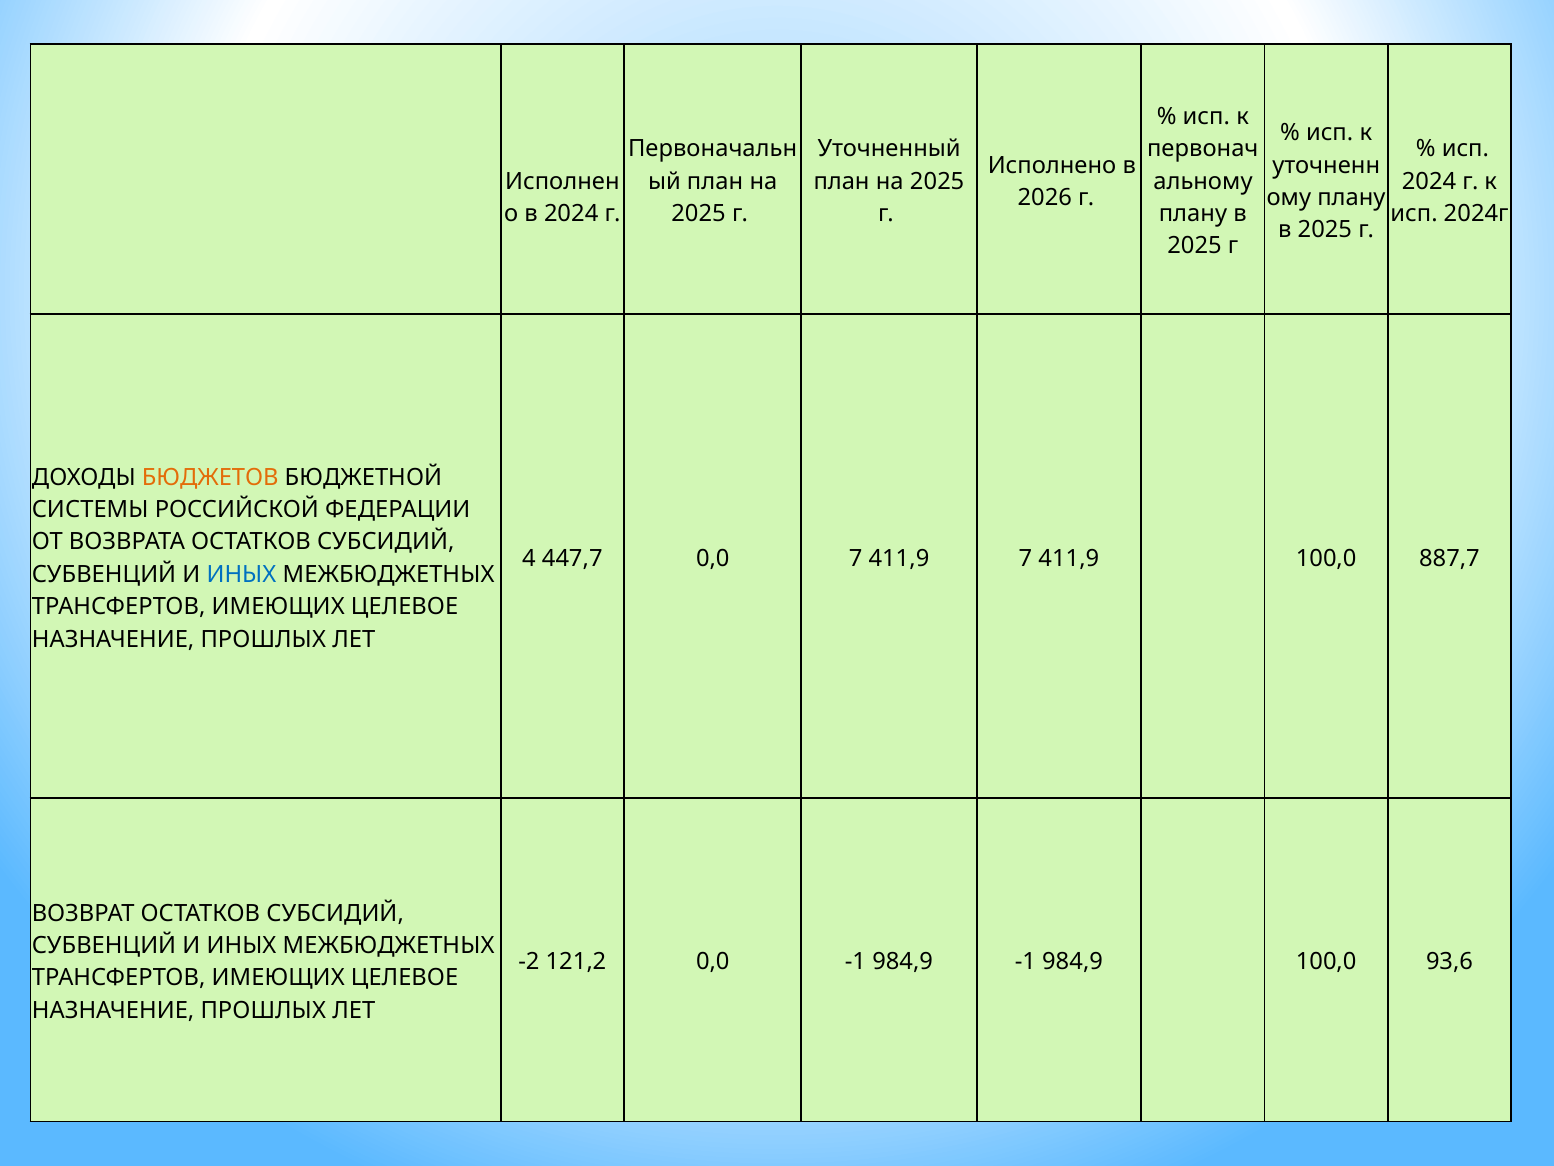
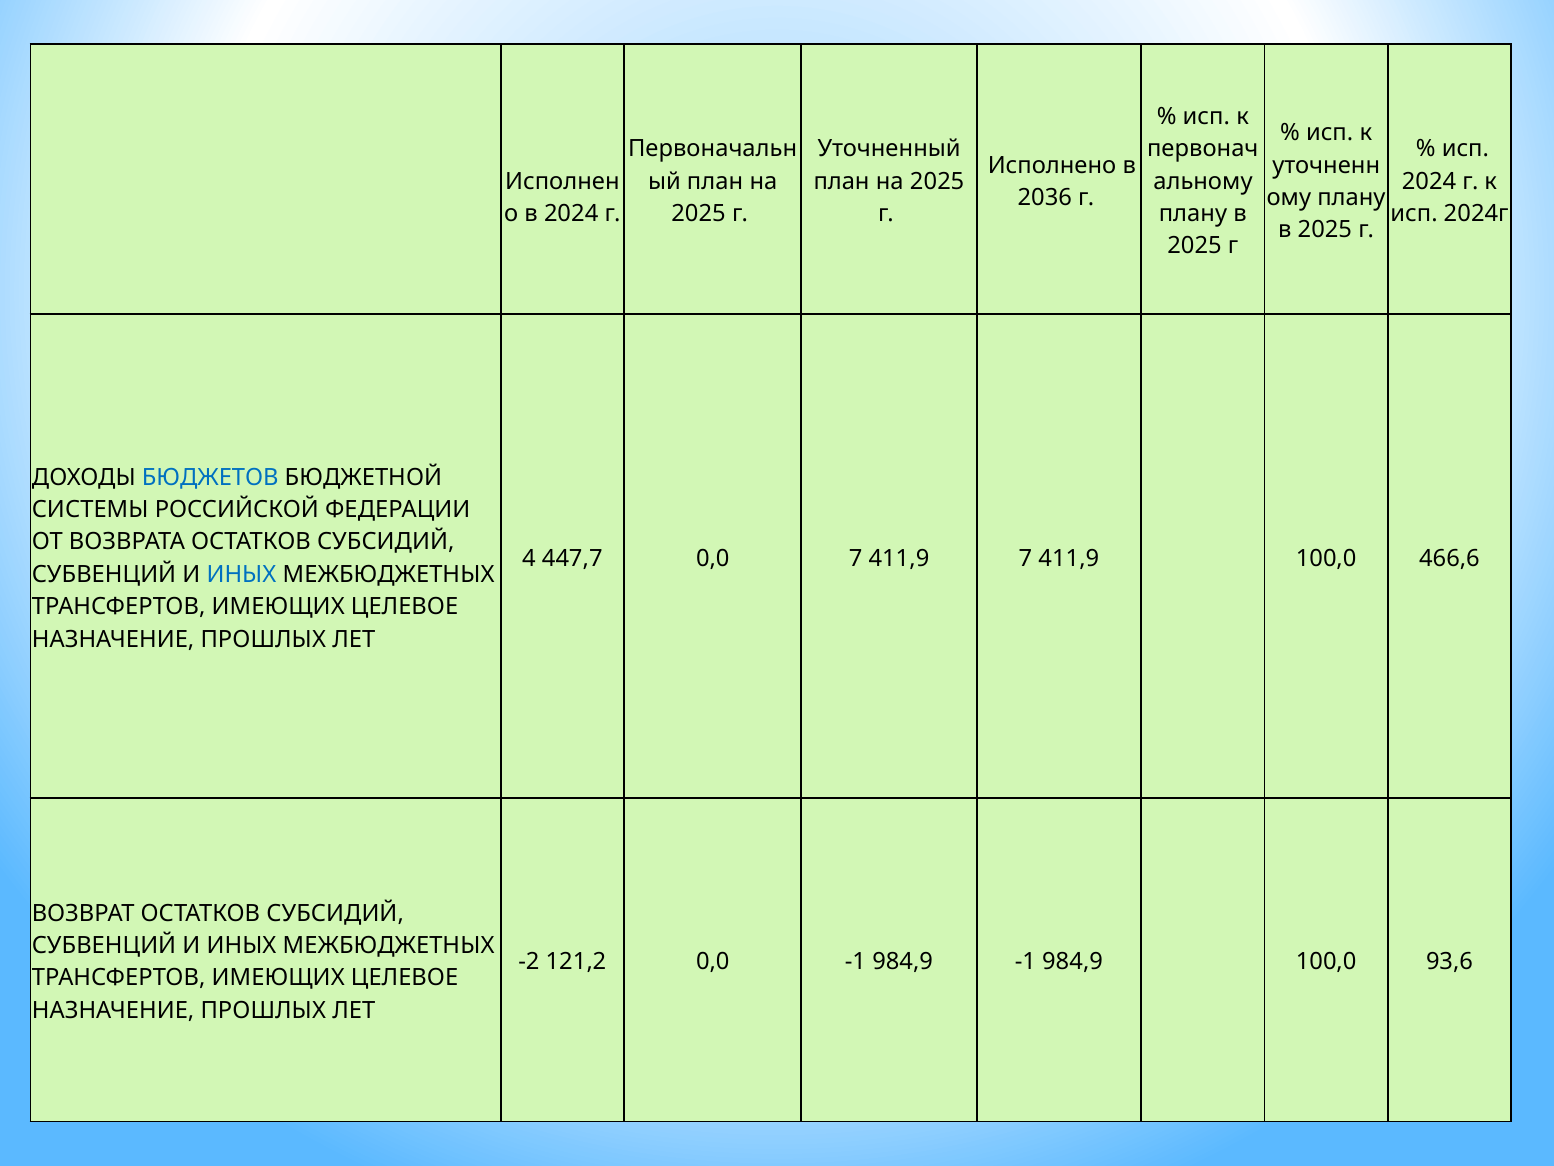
2026: 2026 -> 2036 (1045, 197)
БЮДЖЕТОВ colour: orange -> blue (210, 477)
887,7: 887,7 -> 466,6 (1449, 558)
